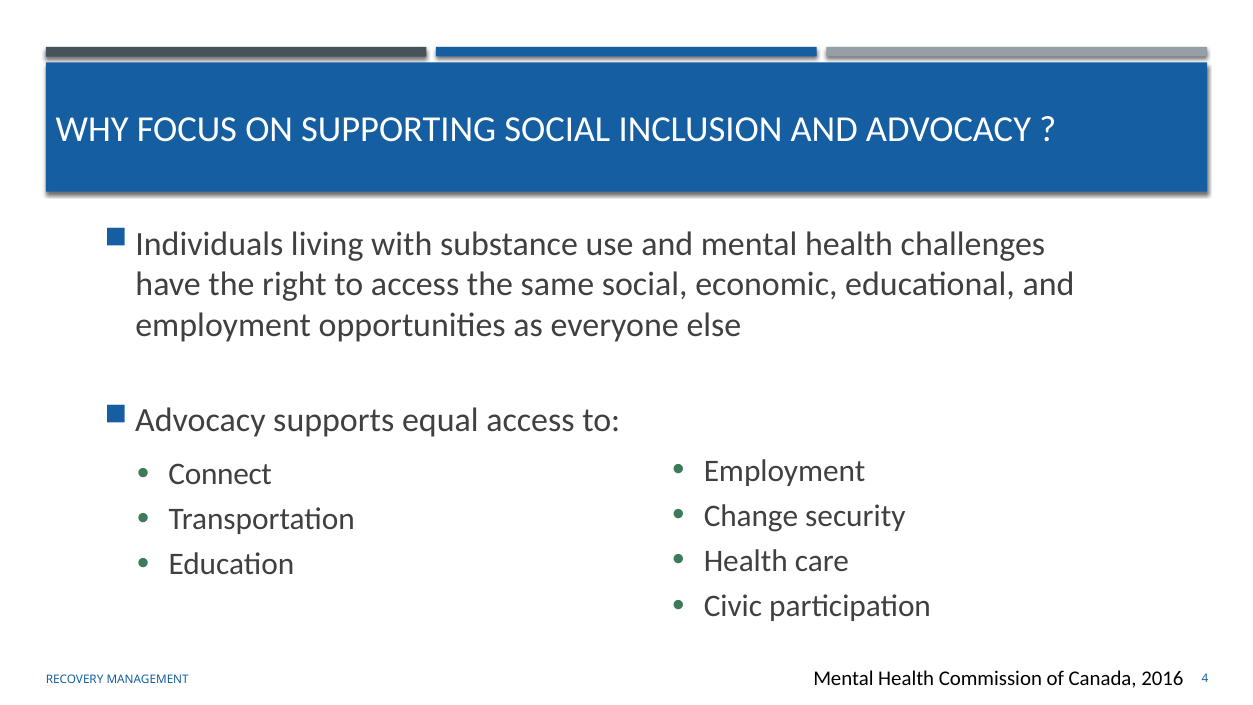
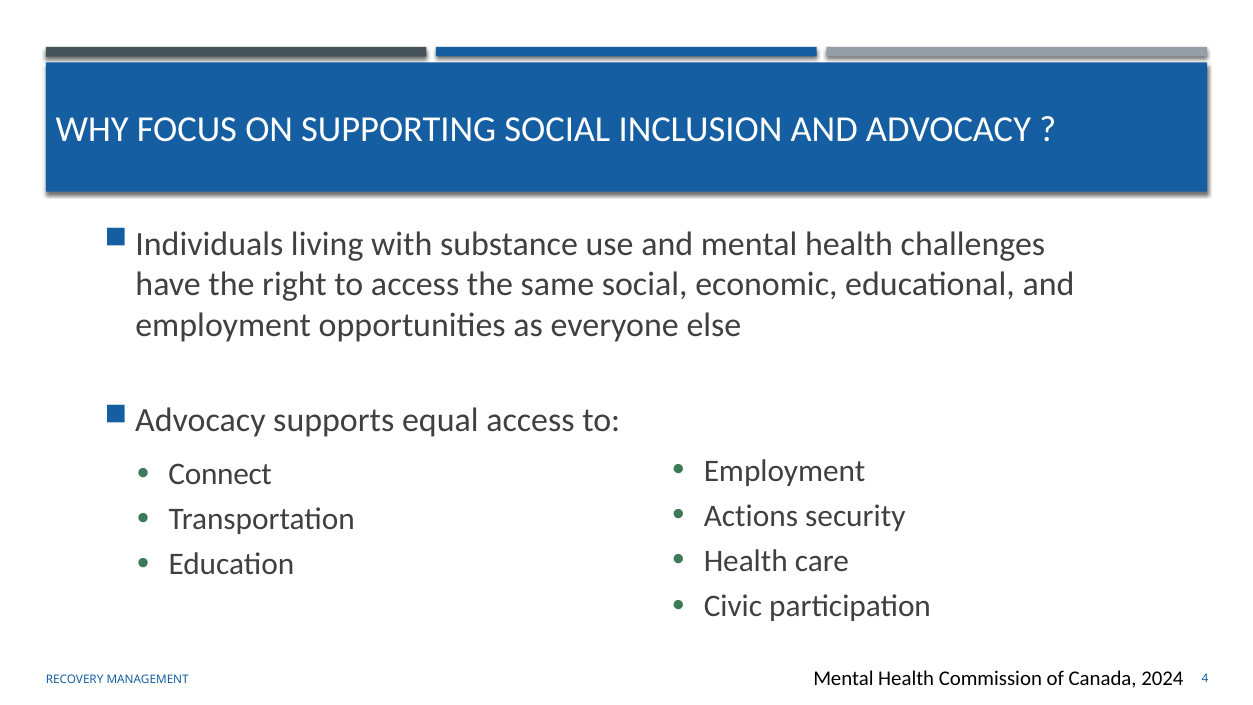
Change: Change -> Actions (751, 516)
2016: 2016 -> 2024 (1162, 679)
